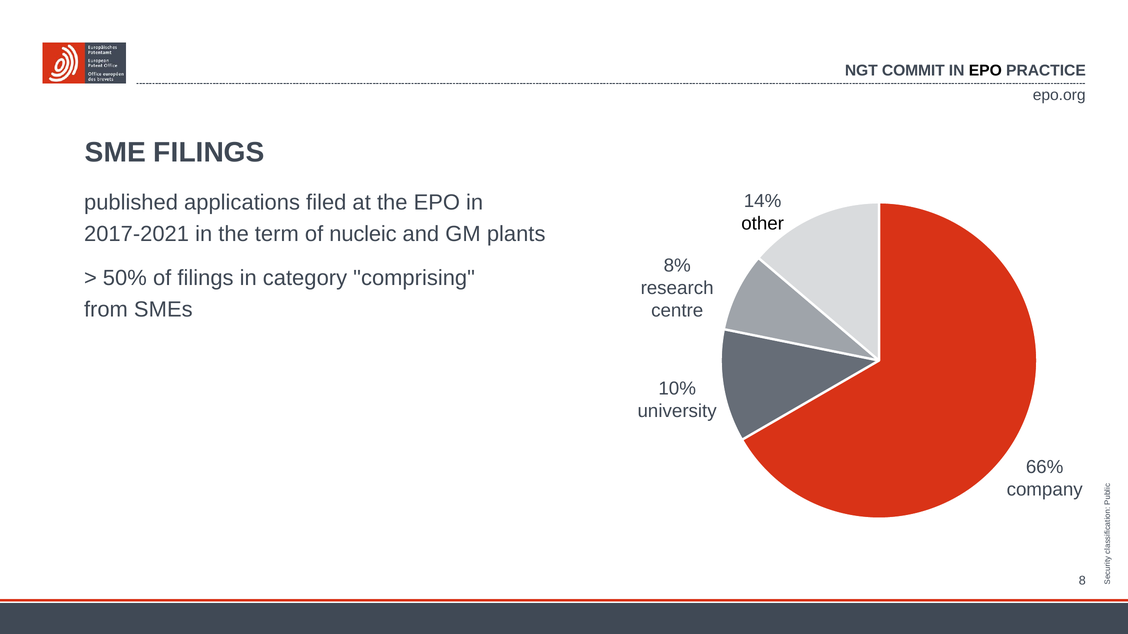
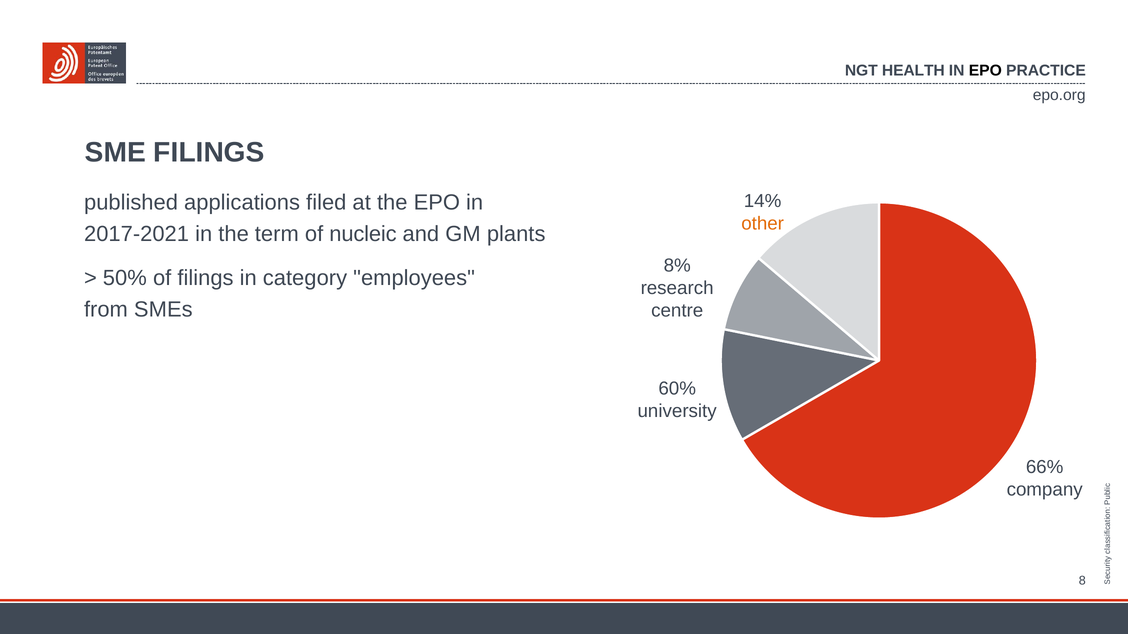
COMMIT: COMMIT -> HEALTH (913, 71)
other colour: black -> orange (763, 224)
comprising: comprising -> employees (414, 278)
10%: 10% -> 60% (677, 389)
